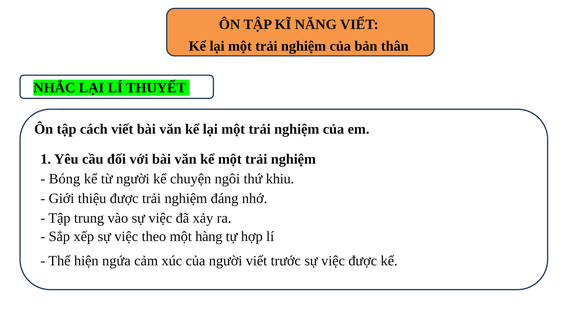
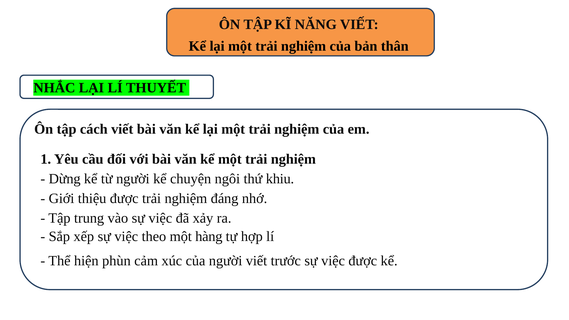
Bóng: Bóng -> Dừng (65, 179)
ngứa: ngứa -> phùn (116, 261)
